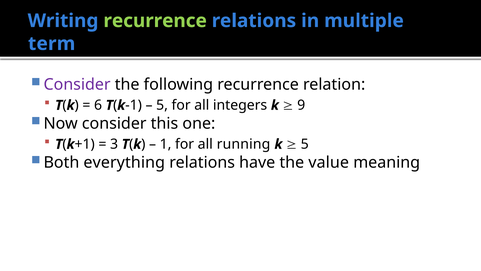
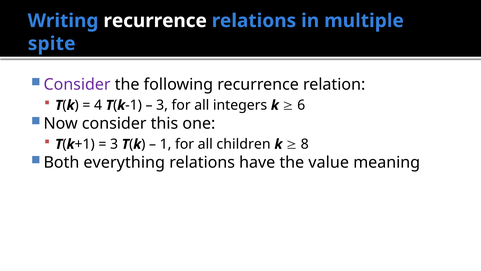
recurrence colour: light green -> white (155, 21)
term: term -> spite (52, 44)
6: 6 -> 4 (98, 105)
5: 5 -> 3 (162, 105)
9: 9 -> 6 (301, 105)
running: running -> children (244, 144)
5: 5 -> 8 (305, 144)
